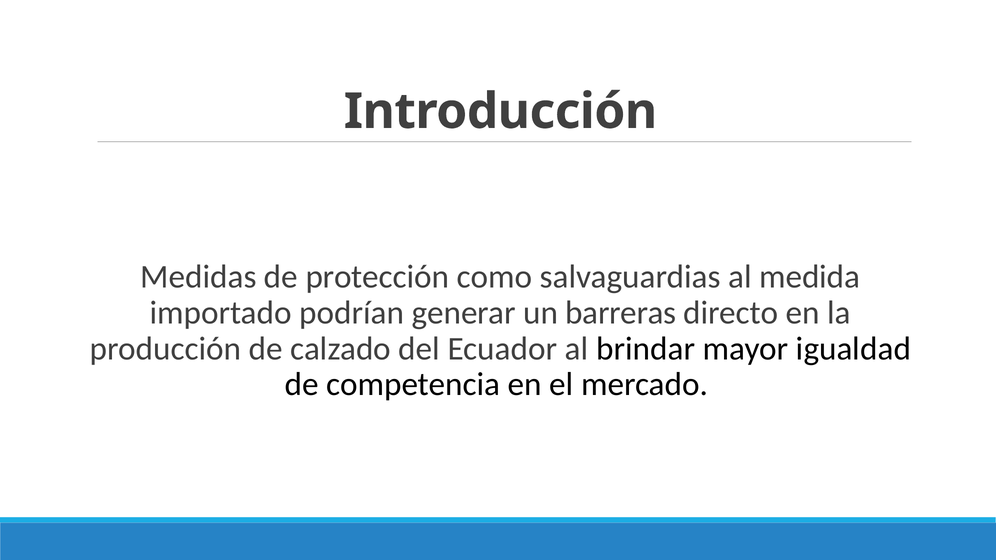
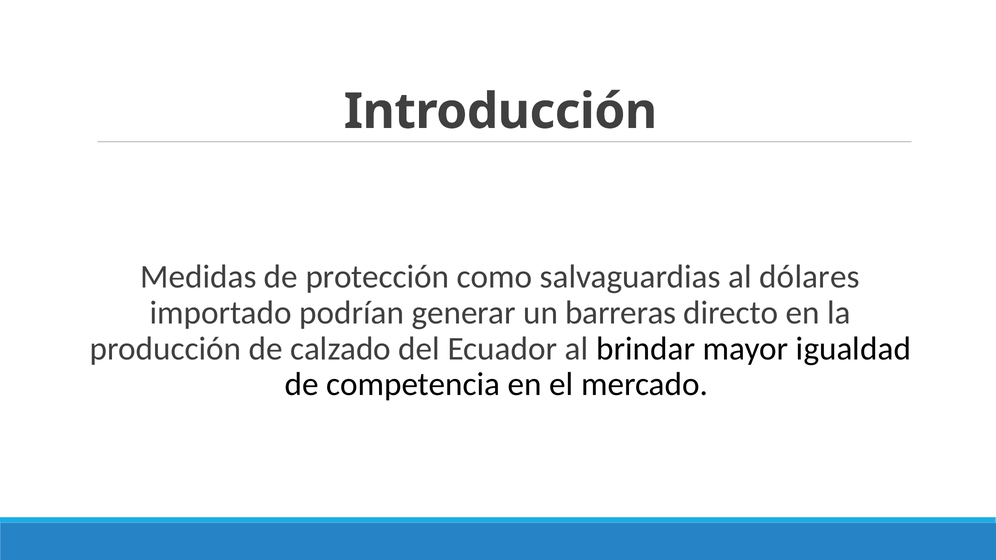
medida: medida -> dólares (810, 277)
